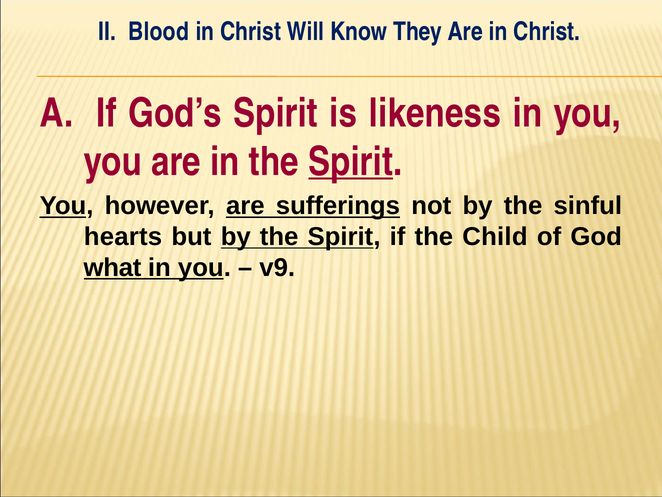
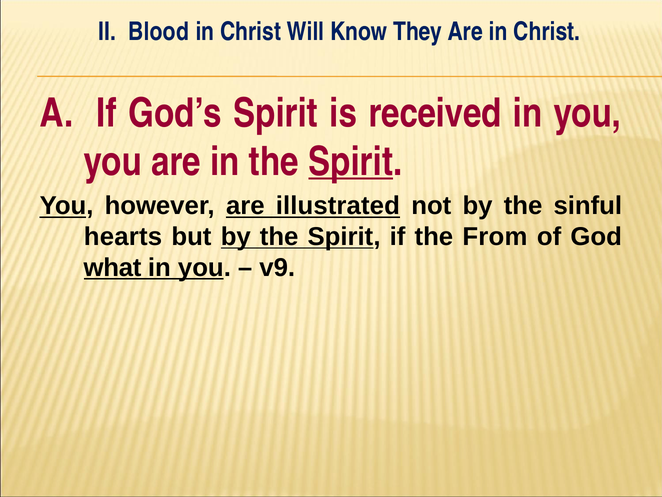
likeness: likeness -> received (435, 113)
sufferings: sufferings -> illustrated (338, 206)
Child: Child -> From (495, 236)
